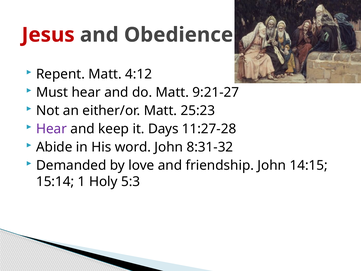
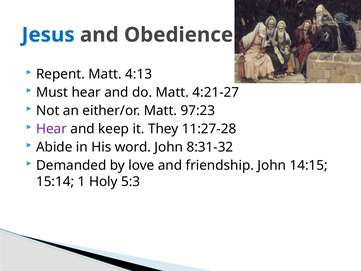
Jesus colour: red -> blue (48, 35)
4:12: 4:12 -> 4:13 (139, 74)
9:21-27: 9:21-27 -> 4:21-27 (216, 92)
25:23: 25:23 -> 97:23 (198, 111)
Days: Days -> They (163, 129)
